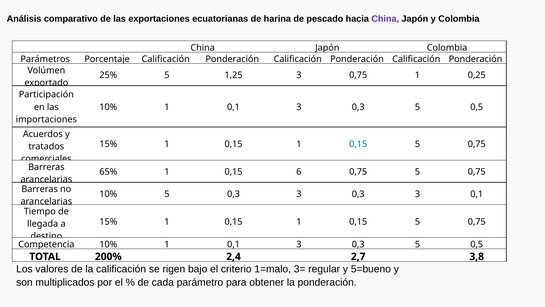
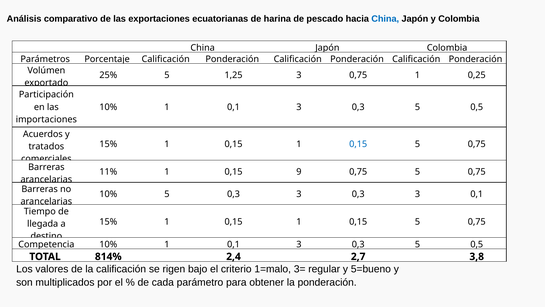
China colour: purple -> blue (385, 19)
65%: 65% -> 11% (108, 172)
6: 6 -> 9 (299, 172)
200%: 200% -> 814% (108, 256)
